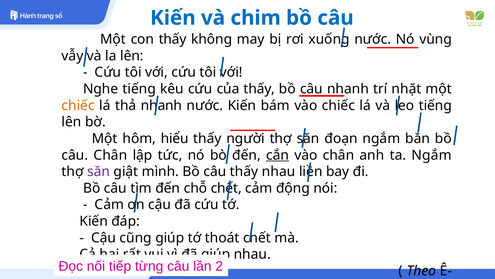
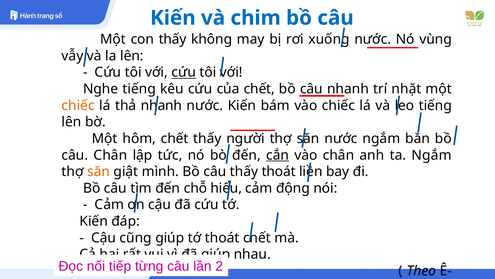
cứu underline: none -> present (184, 72)
của thấy: thấy -> chết (259, 89)
hôm hiểu: hiểu -> chết (175, 138)
săn đoạn: đoạn -> nước (341, 138)
săn colour: purple -> orange (99, 171)
thấy nhau: nhau -> thoát (279, 171)
chỗ chết: chết -> hiểu (226, 188)
